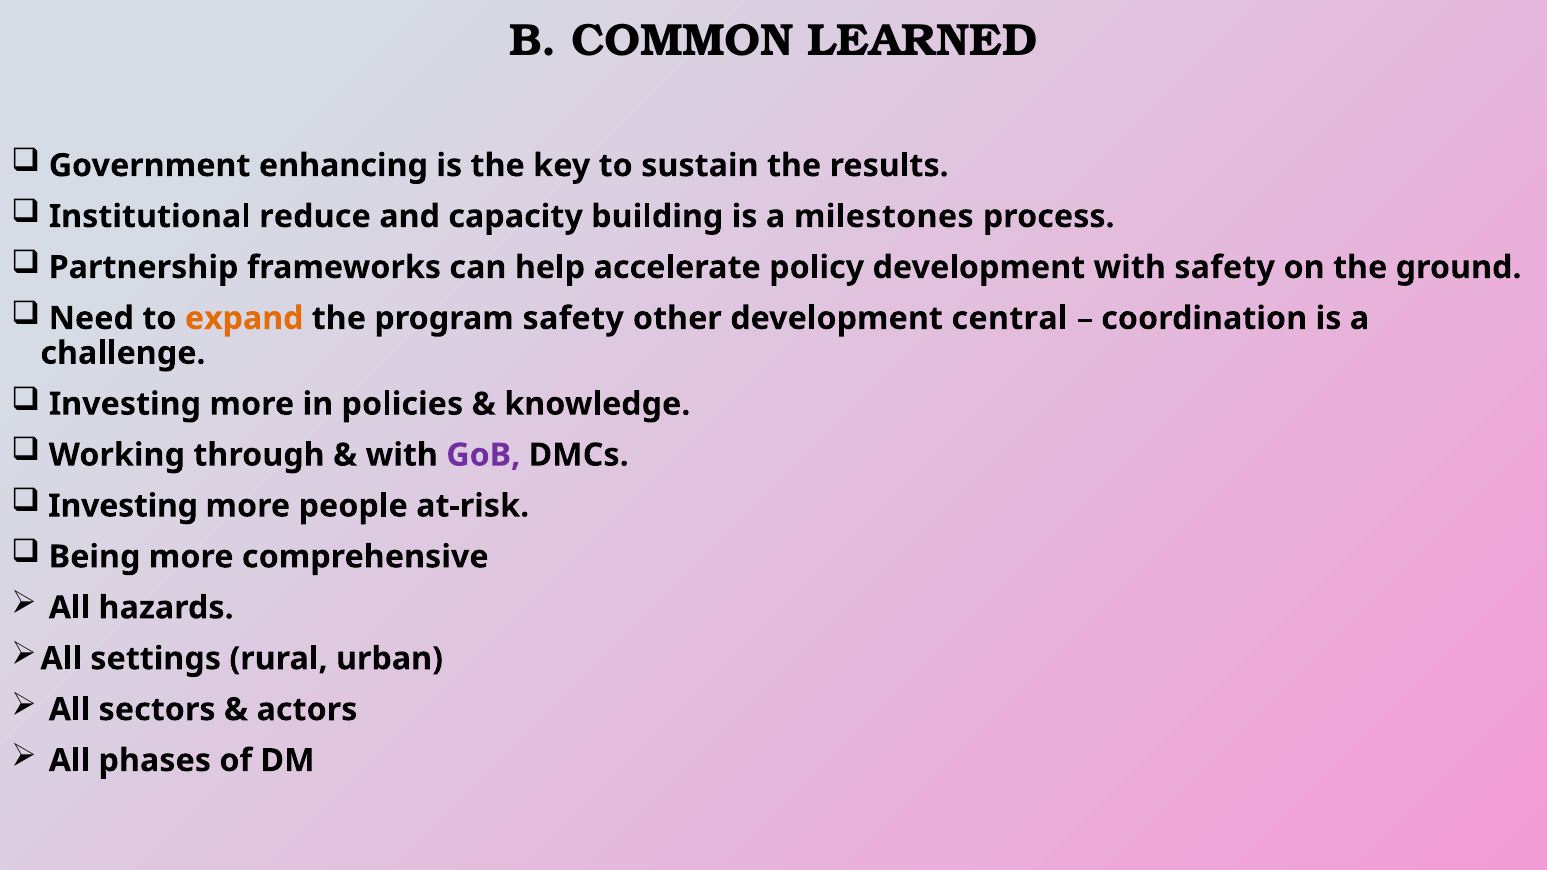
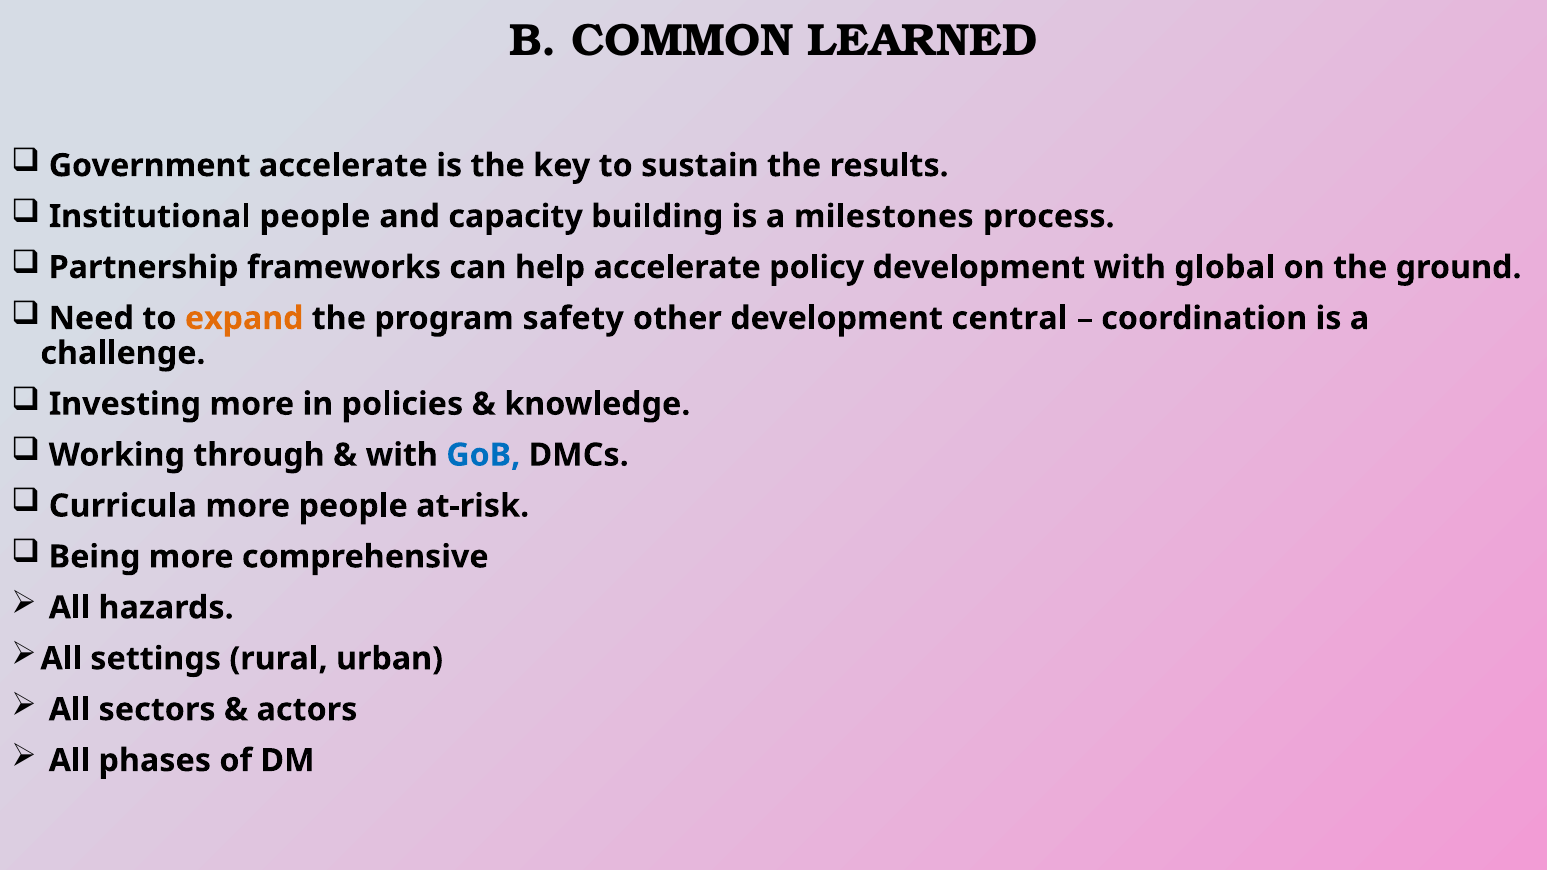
Government enhancing: enhancing -> accelerate (343, 166)
Institutional reduce: reduce -> people (315, 217)
with safety: safety -> global (1225, 267)
GoB colour: purple -> blue (483, 455)
Investing: Investing -> Curricula (123, 506)
